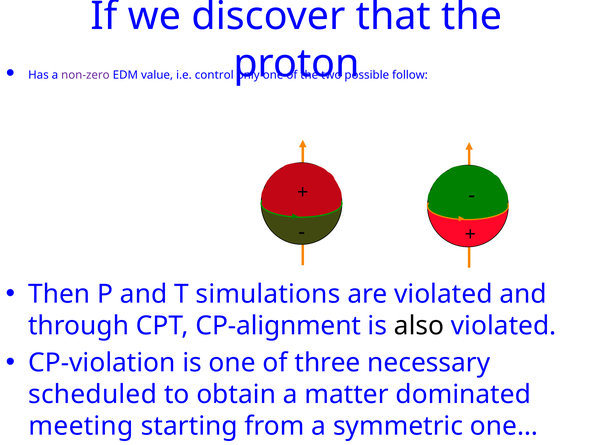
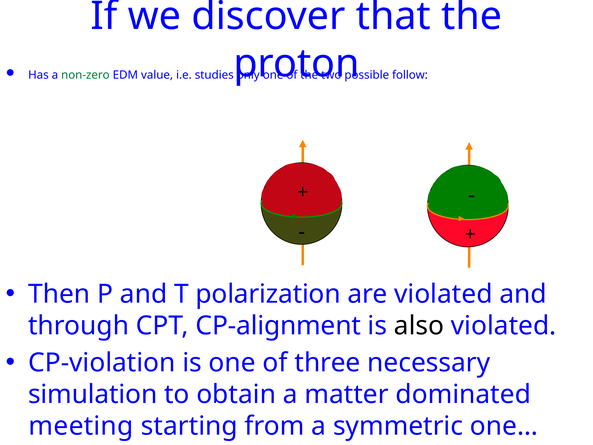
non-zero colour: purple -> green (85, 75)
control: control -> studies (214, 75)
simulations: simulations -> polarization (268, 294)
scheduled: scheduled -> simulation (93, 394)
